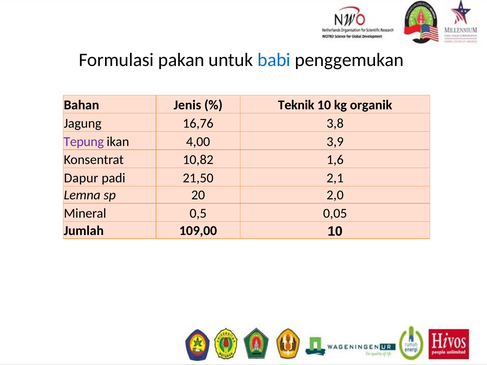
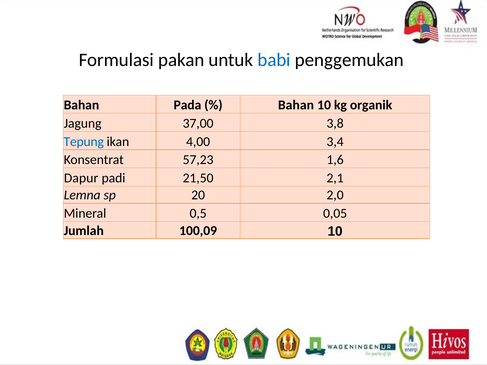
Jenis: Jenis -> Pada (187, 105)
Teknik: Teknik -> Bahan (296, 105)
16,76: 16,76 -> 37,00 (198, 123)
Tepung colour: purple -> blue (84, 142)
3,9: 3,9 -> 3,4 (335, 142)
10,82: 10,82 -> 57,23 (198, 160)
109,00: 109,00 -> 100,09 (198, 231)
